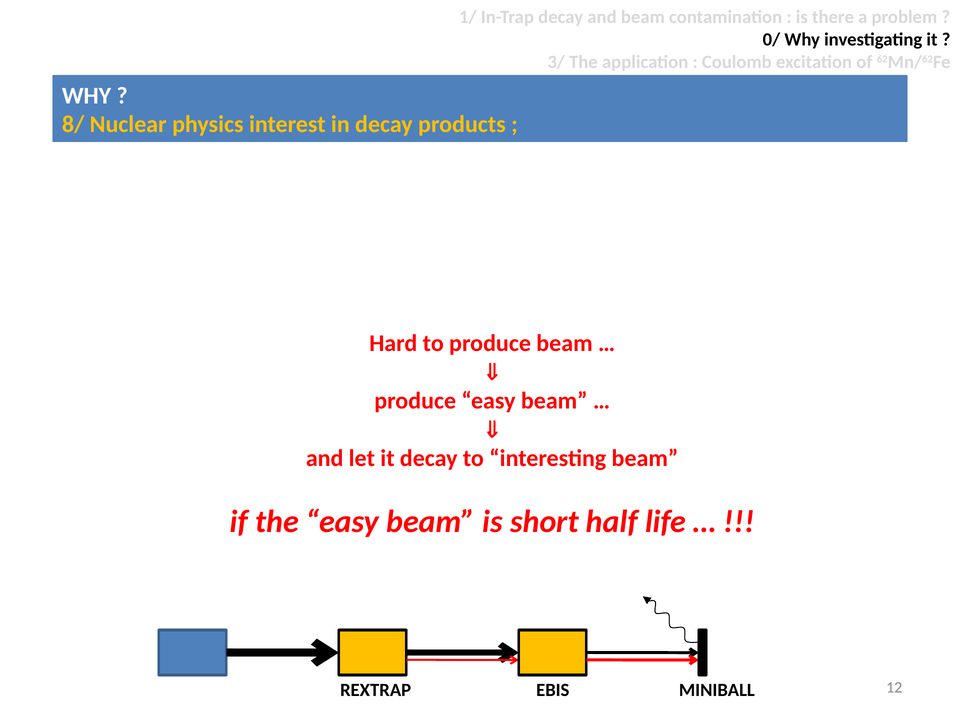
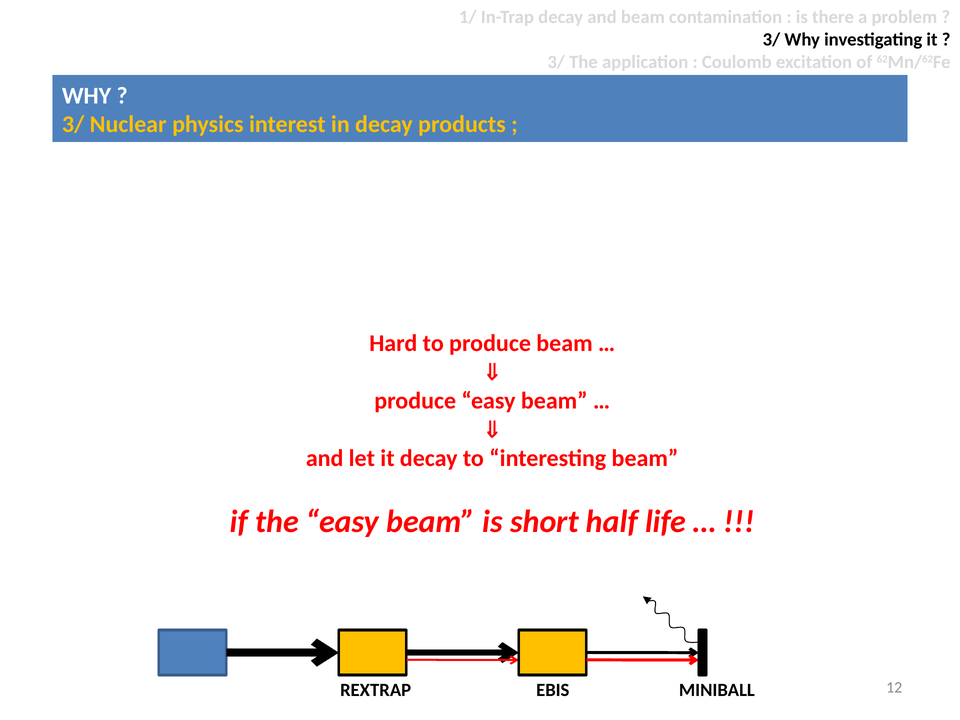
0/: 0/ -> 3/ (771, 40)
8/: 8/ -> 3/ (73, 125)
